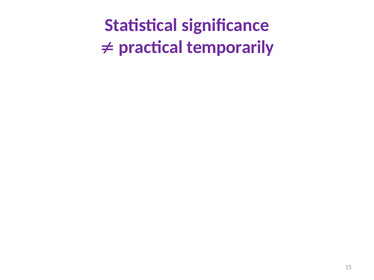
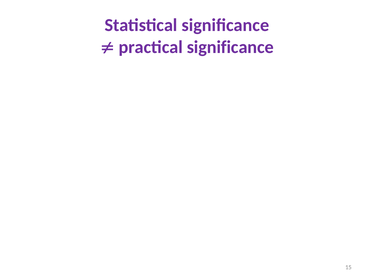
practical temporarily: temporarily -> significance (230, 47)
